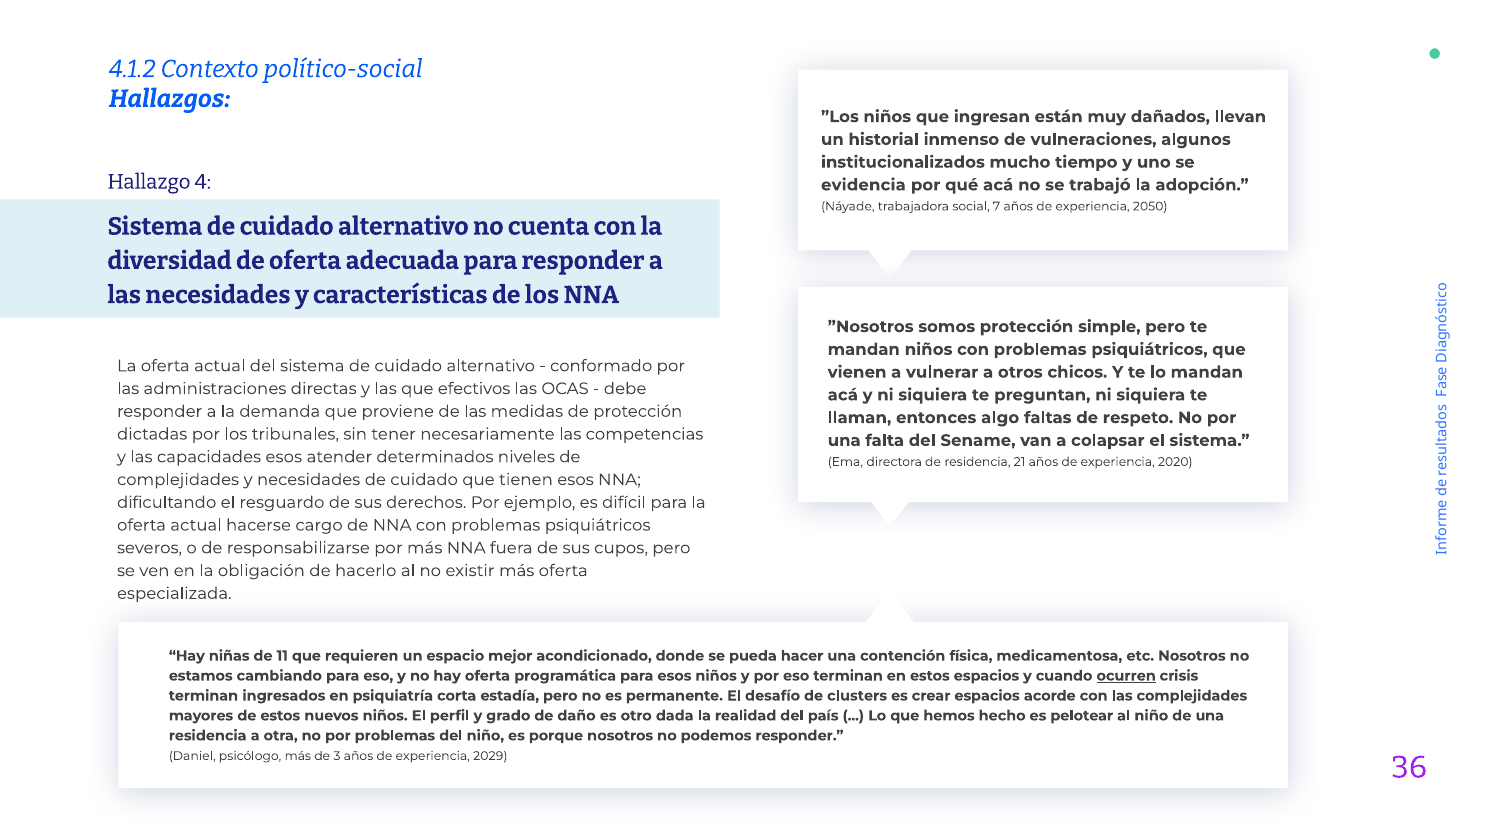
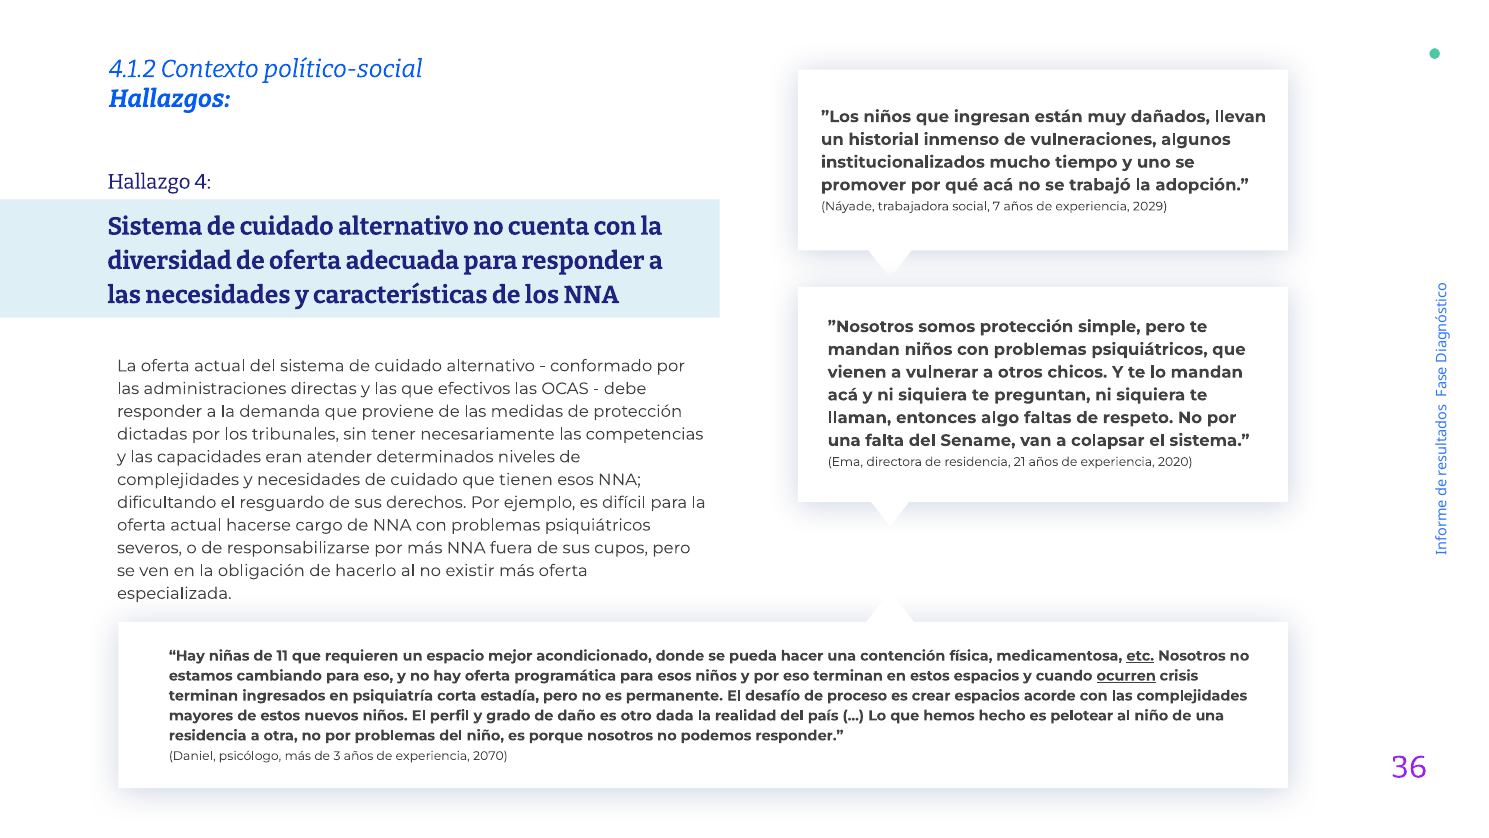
evidencia: evidencia -> promover (864, 185)
2050: 2050 -> 2029 (1150, 206)
capacidades esos: esos -> eran (284, 457)
etc underline: none -> present (1140, 656)
clusters: clusters -> proceso (857, 695)
2029: 2029 -> 2070 (490, 756)
